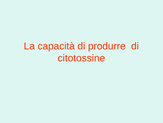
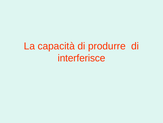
citotossine: citotossine -> interferisce (82, 58)
